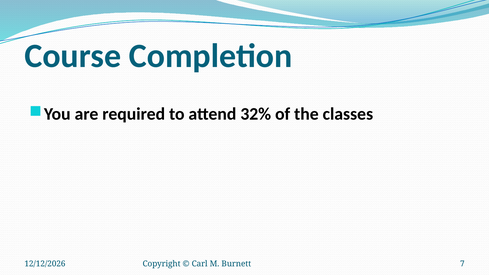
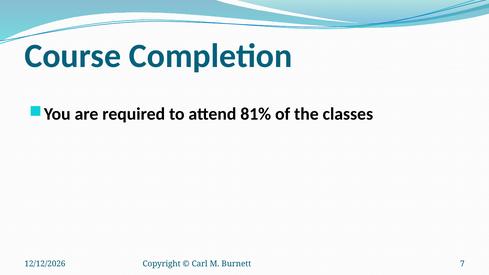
32%: 32% -> 81% (256, 114)
